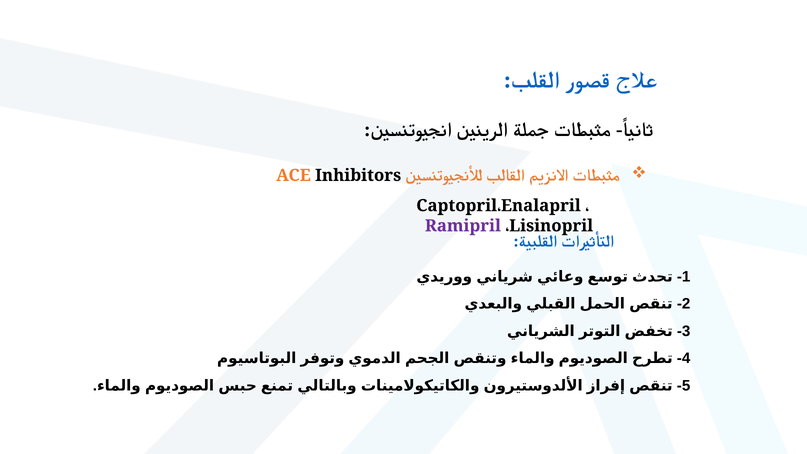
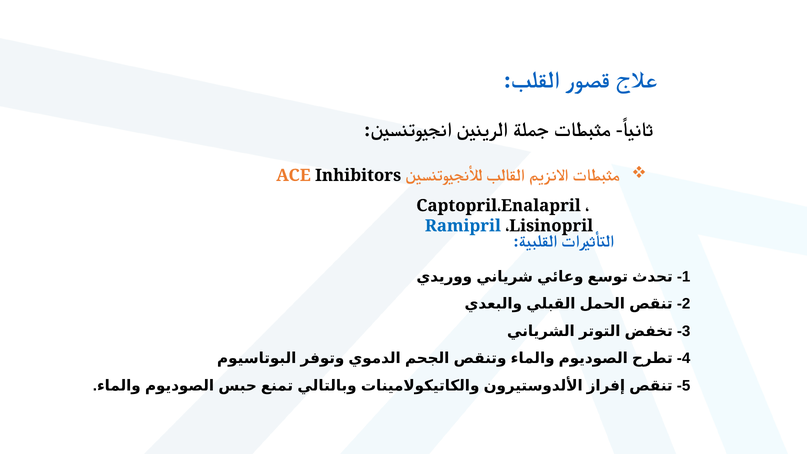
Ramipril colour: purple -> blue (463, 226)
